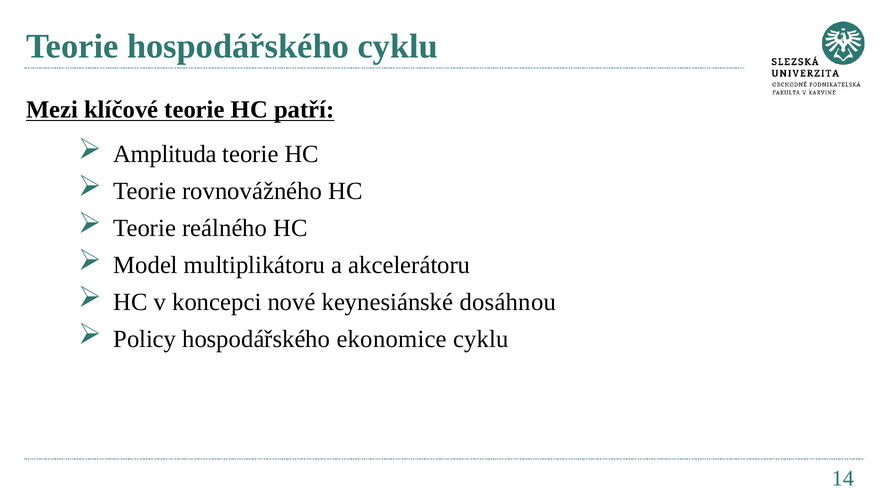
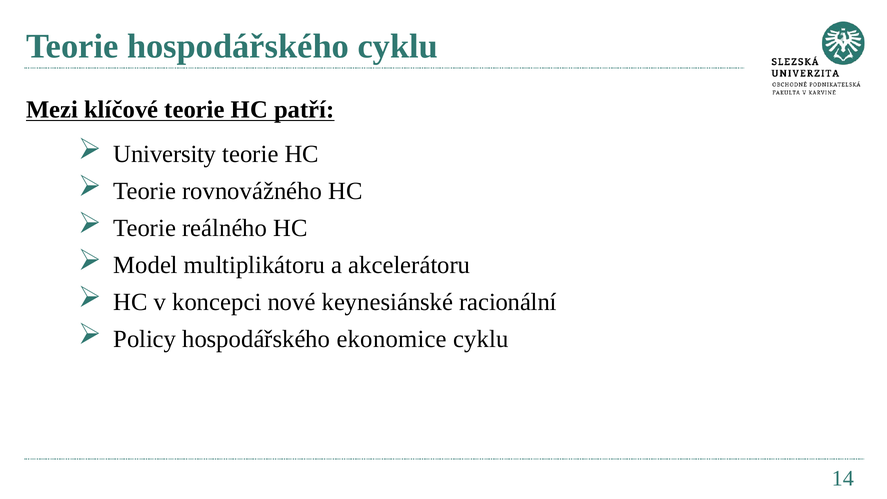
Amplituda: Amplituda -> University (165, 154)
dosáhnou: dosáhnou -> racionální (508, 302)
